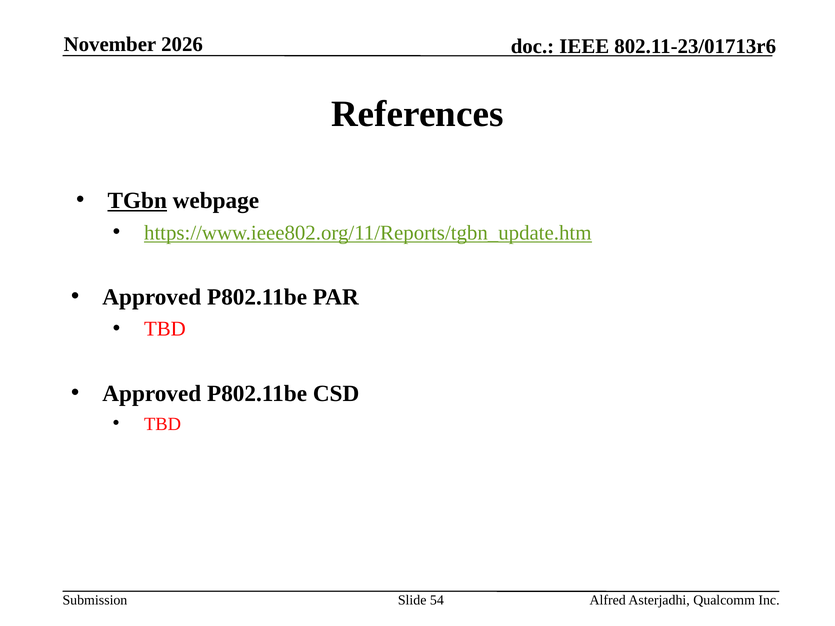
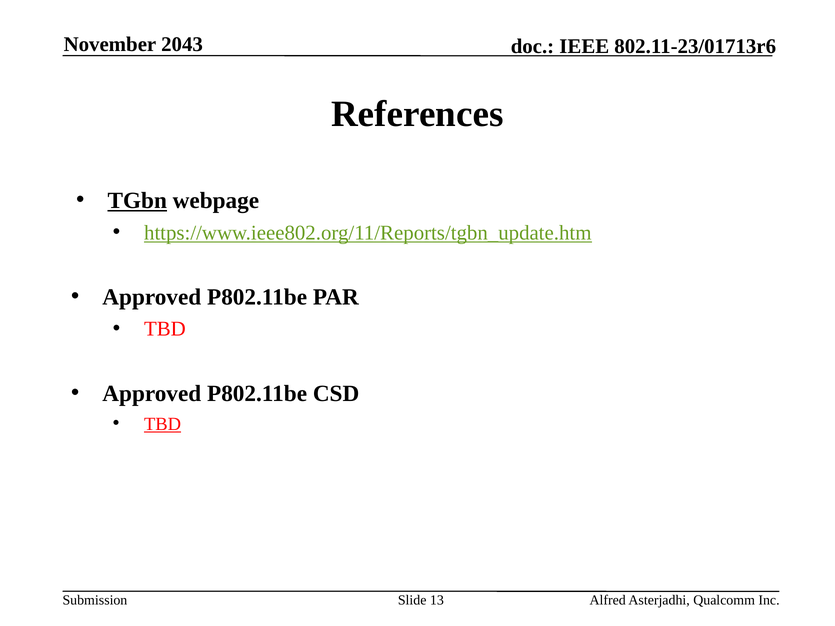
2026: 2026 -> 2043 (182, 44)
TBD underline: none -> present (163, 424)
54: 54 -> 13 (437, 601)
